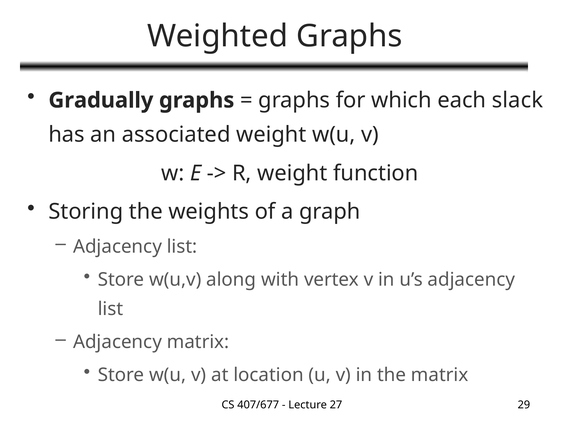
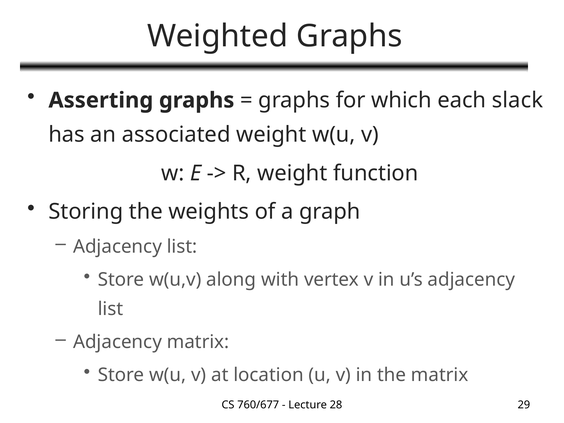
Gradually: Gradually -> Asserting (101, 100)
407/677: 407/677 -> 760/677 (258, 405)
27: 27 -> 28 (336, 405)
